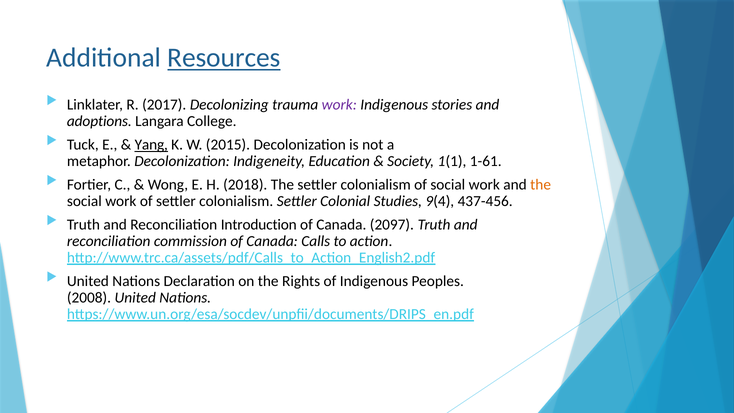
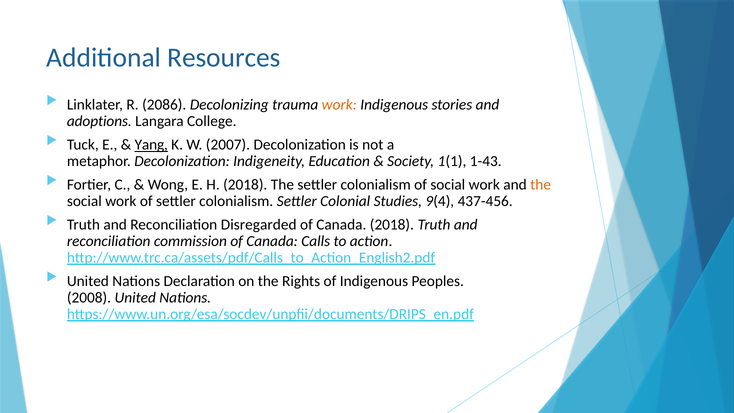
Resources underline: present -> none (224, 58)
2017: 2017 -> 2086 (164, 105)
work colour: purple -> orange (339, 105)
2015: 2015 -> 2007 (228, 145)
1-61: 1-61 -> 1-43 (486, 161)
Introduction: Introduction -> Disregarded (259, 224)
Canada 2097: 2097 -> 2018 (392, 224)
